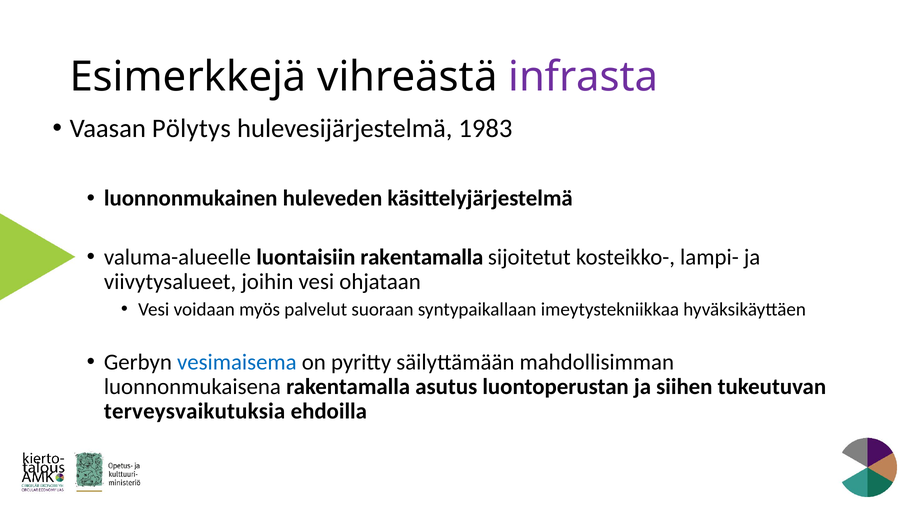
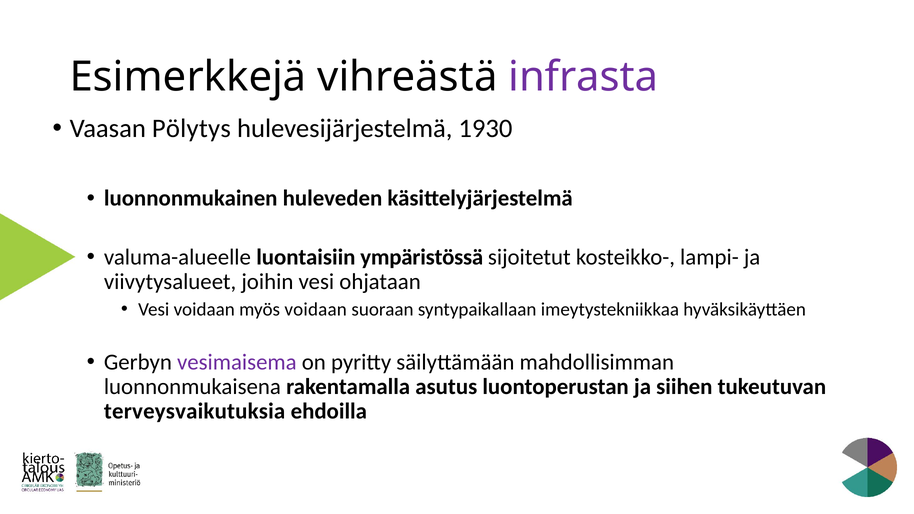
1983: 1983 -> 1930 (485, 129)
luontaisiin rakentamalla: rakentamalla -> ympäristössä (422, 257)
myös palvelut: palvelut -> voidaan (316, 309)
vesimaisema colour: blue -> purple (237, 362)
